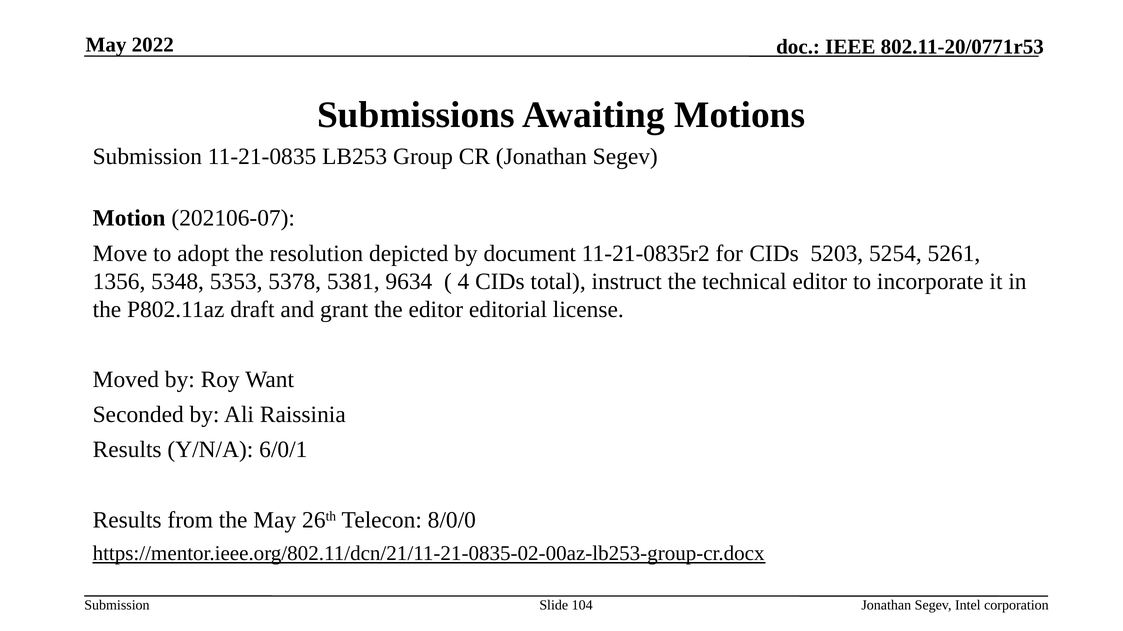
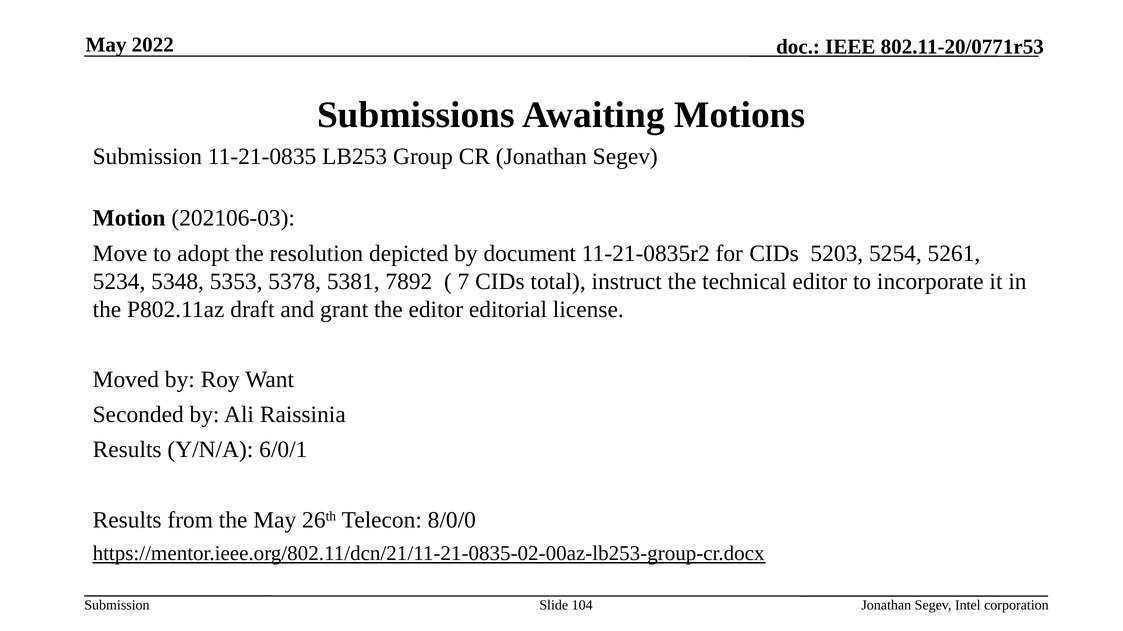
202106-07: 202106-07 -> 202106-03 (233, 218)
1356: 1356 -> 5234 (119, 282)
9634: 9634 -> 7892 (409, 282)
4: 4 -> 7 (463, 282)
